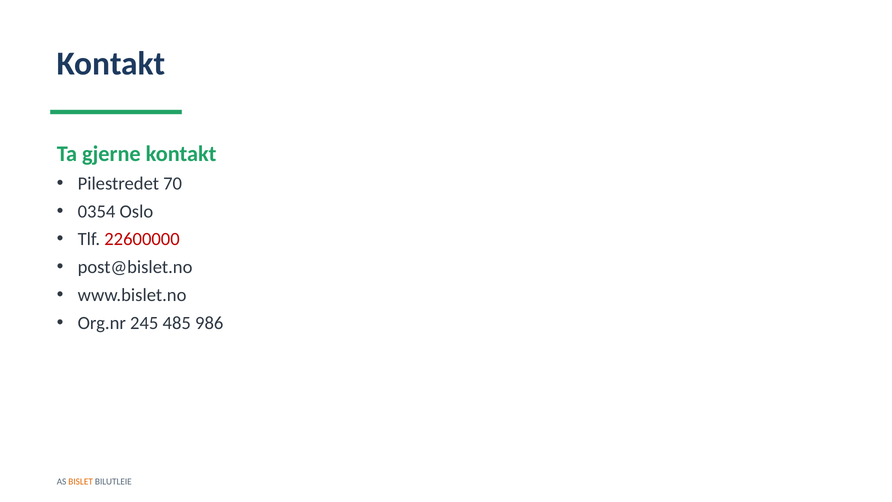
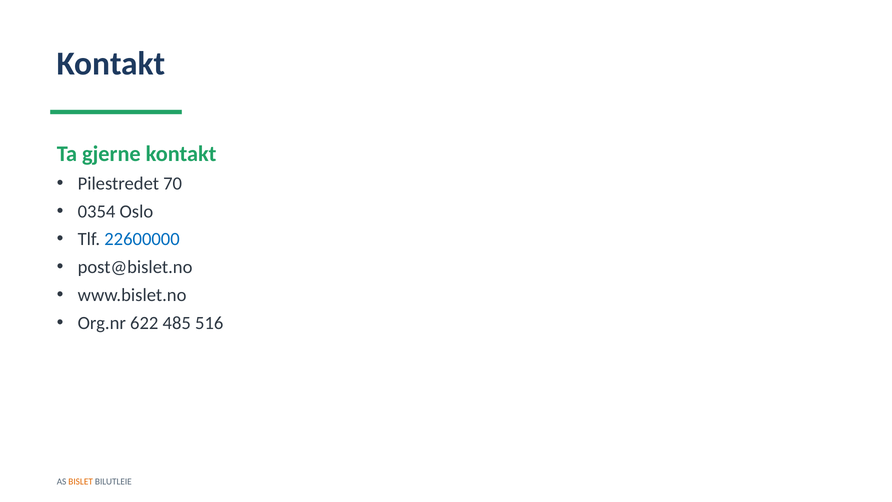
22600000 colour: red -> blue (142, 239)
245: 245 -> 622 (144, 323)
986: 986 -> 516 (209, 323)
